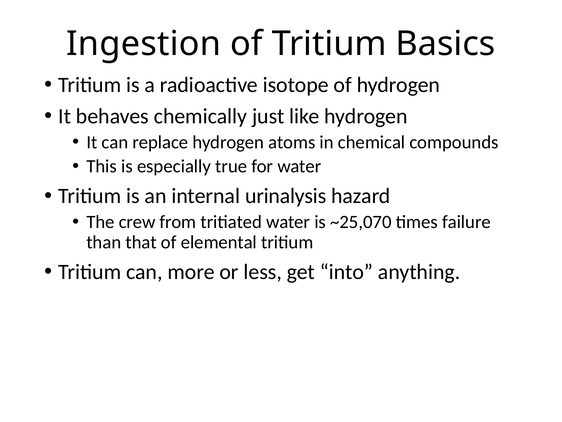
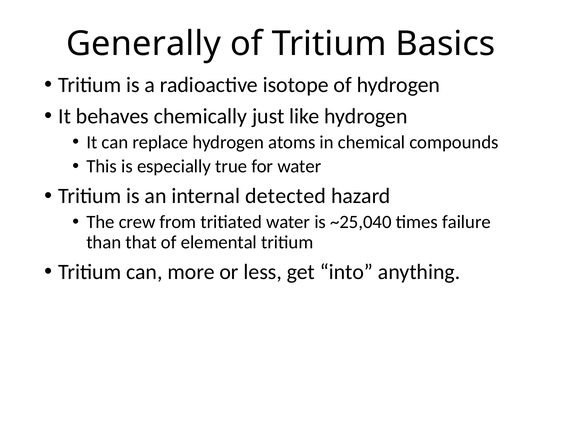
Ingestion: Ingestion -> Generally (144, 44)
urinalysis: urinalysis -> detected (285, 196)
~25,070: ~25,070 -> ~25,040 (361, 222)
